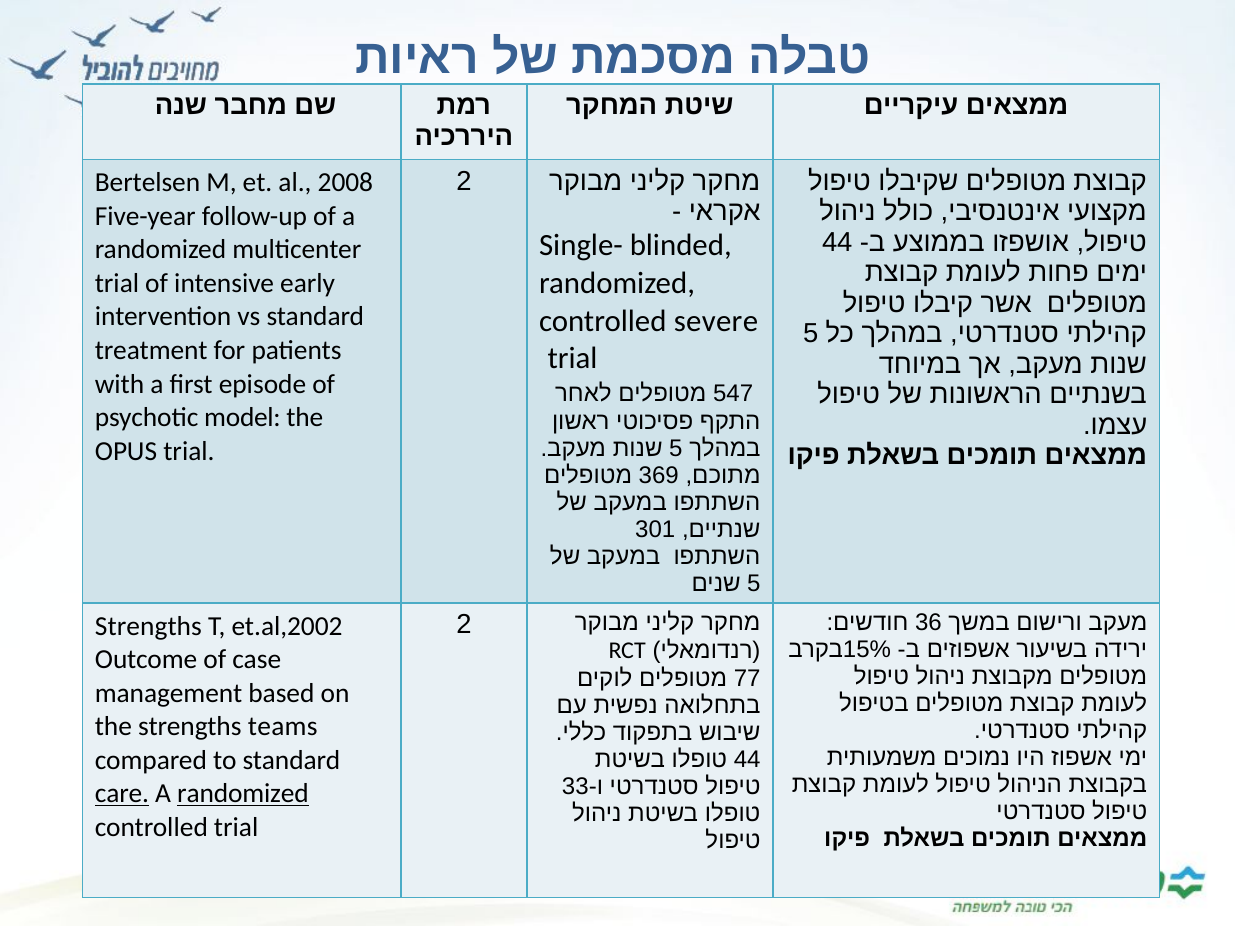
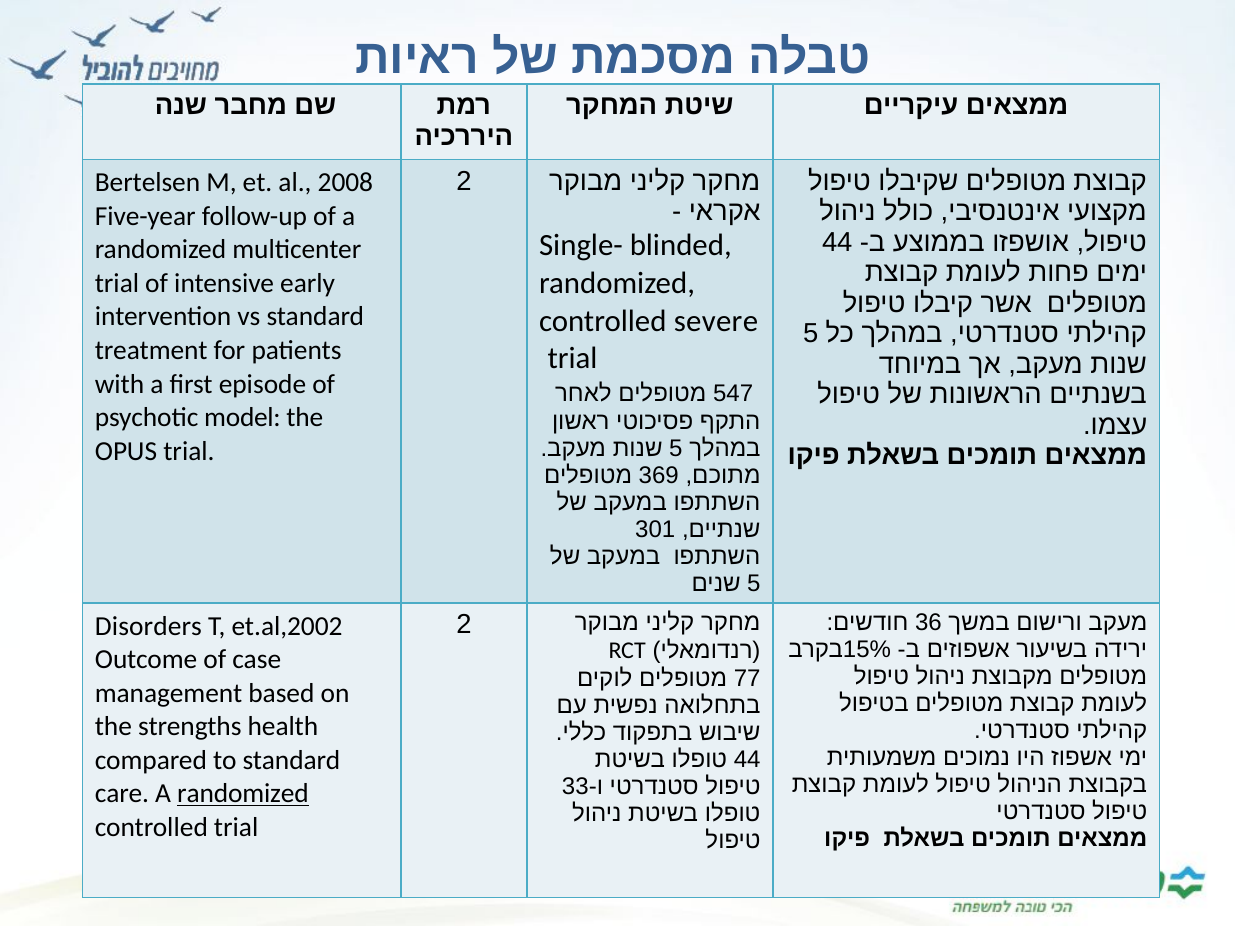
Strengths: Strengths -> Disorders (148, 626)
teams: teams -> health (283, 727)
care underline: present -> none (122, 794)
